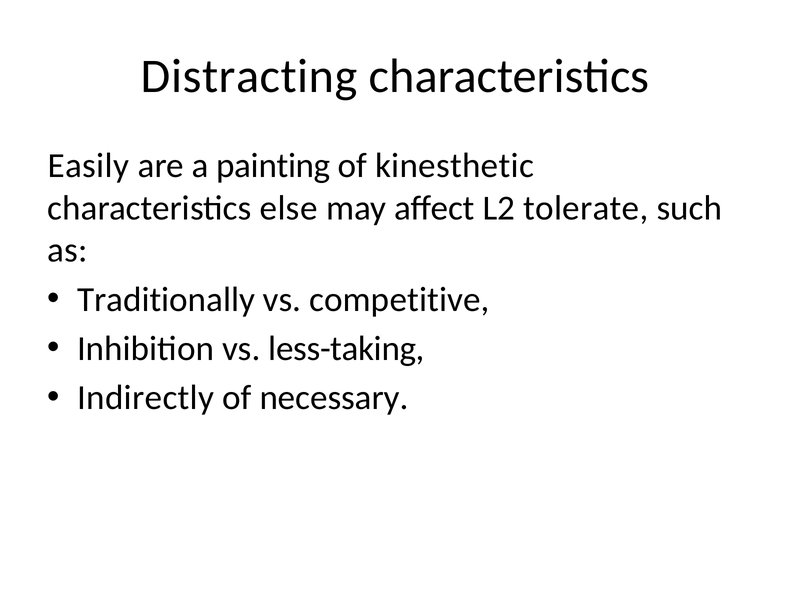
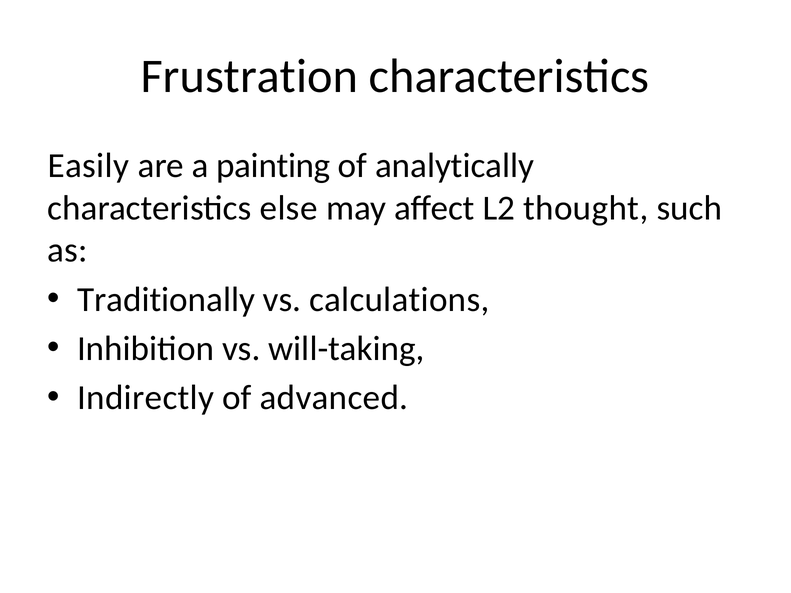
Distracting: Distracting -> Frustration (249, 77)
kinesthetic: kinesthetic -> analytically (455, 166)
tolerate: tolerate -> thought (586, 208)
competitive: competitive -> calculations (399, 300)
less-taking: less-taking -> will-taking (346, 349)
necessary: necessary -> advanced (334, 398)
